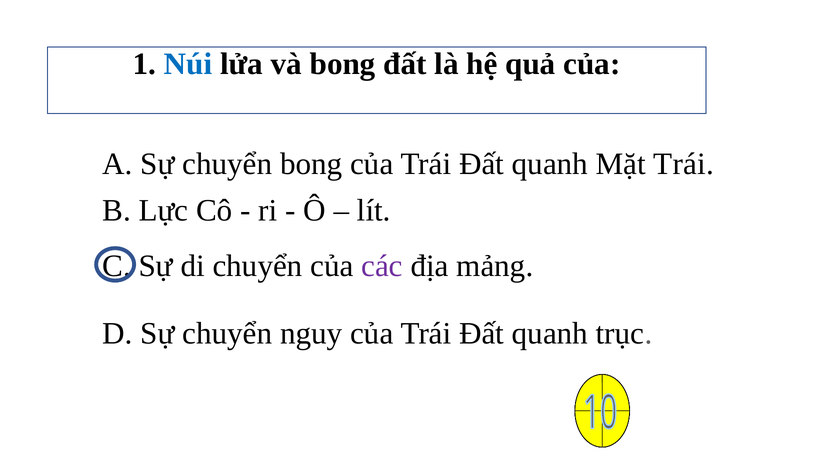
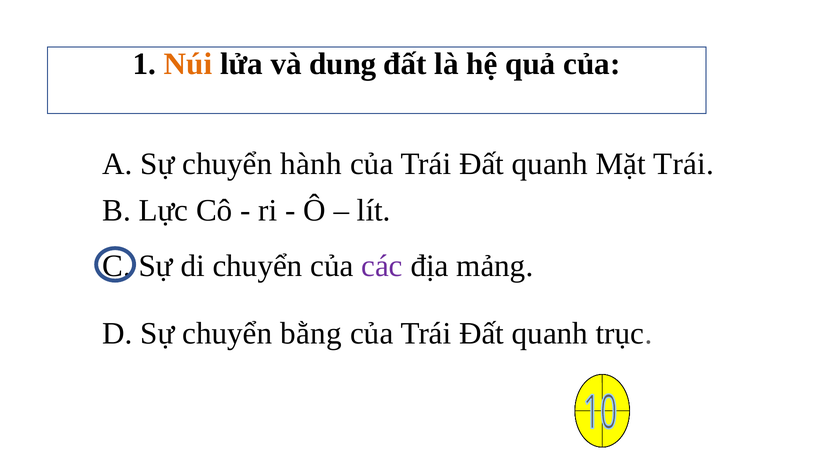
Núi colour: blue -> orange (188, 64)
và bong: bong -> dung (343, 64)
chuyển bong: bong -> hành (311, 164)
nguy: nguy -> bằng (311, 334)
